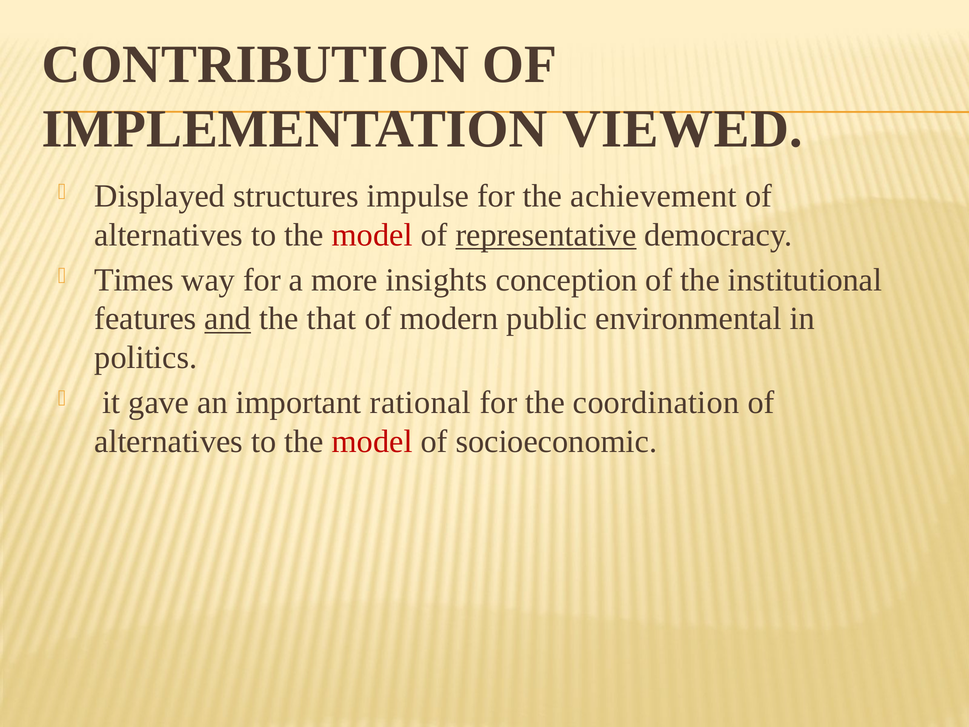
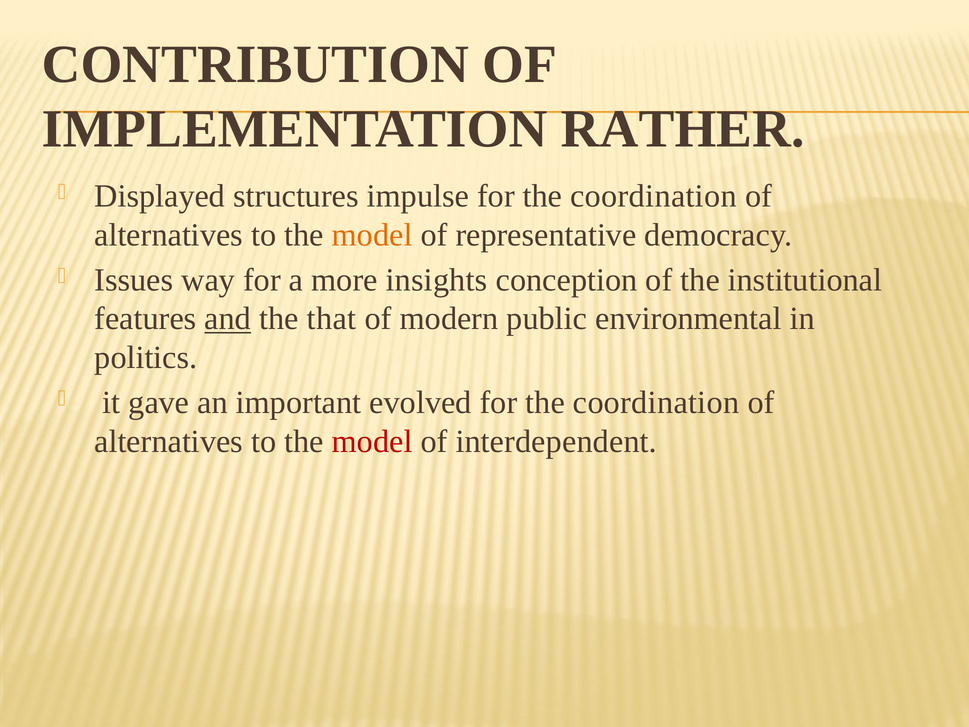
VIEWED: VIEWED -> RATHER (683, 129)
impulse for the achievement: achievement -> coordination (654, 196)
model colour: red -> orange (372, 235)
representative underline: present -> none (546, 235)
Times: Times -> Issues (134, 280)
rational: rational -> evolved (421, 403)
socioeconomic: socioeconomic -> interdependent (556, 441)
